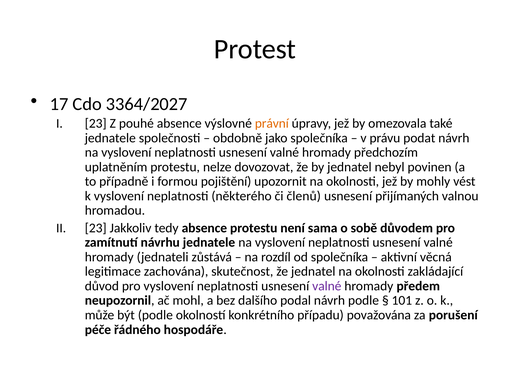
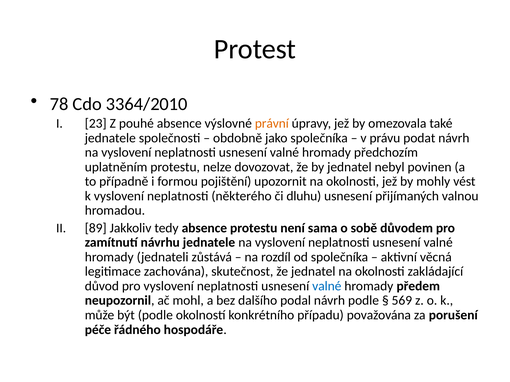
17: 17 -> 78 (59, 104)
3364/2027: 3364/2027 -> 3364/2010 (147, 104)
členů: členů -> dluhu (304, 196)
23: 23 -> 89 (96, 228)
valné colour: purple -> blue (327, 286)
101: 101 -> 569 (402, 301)
